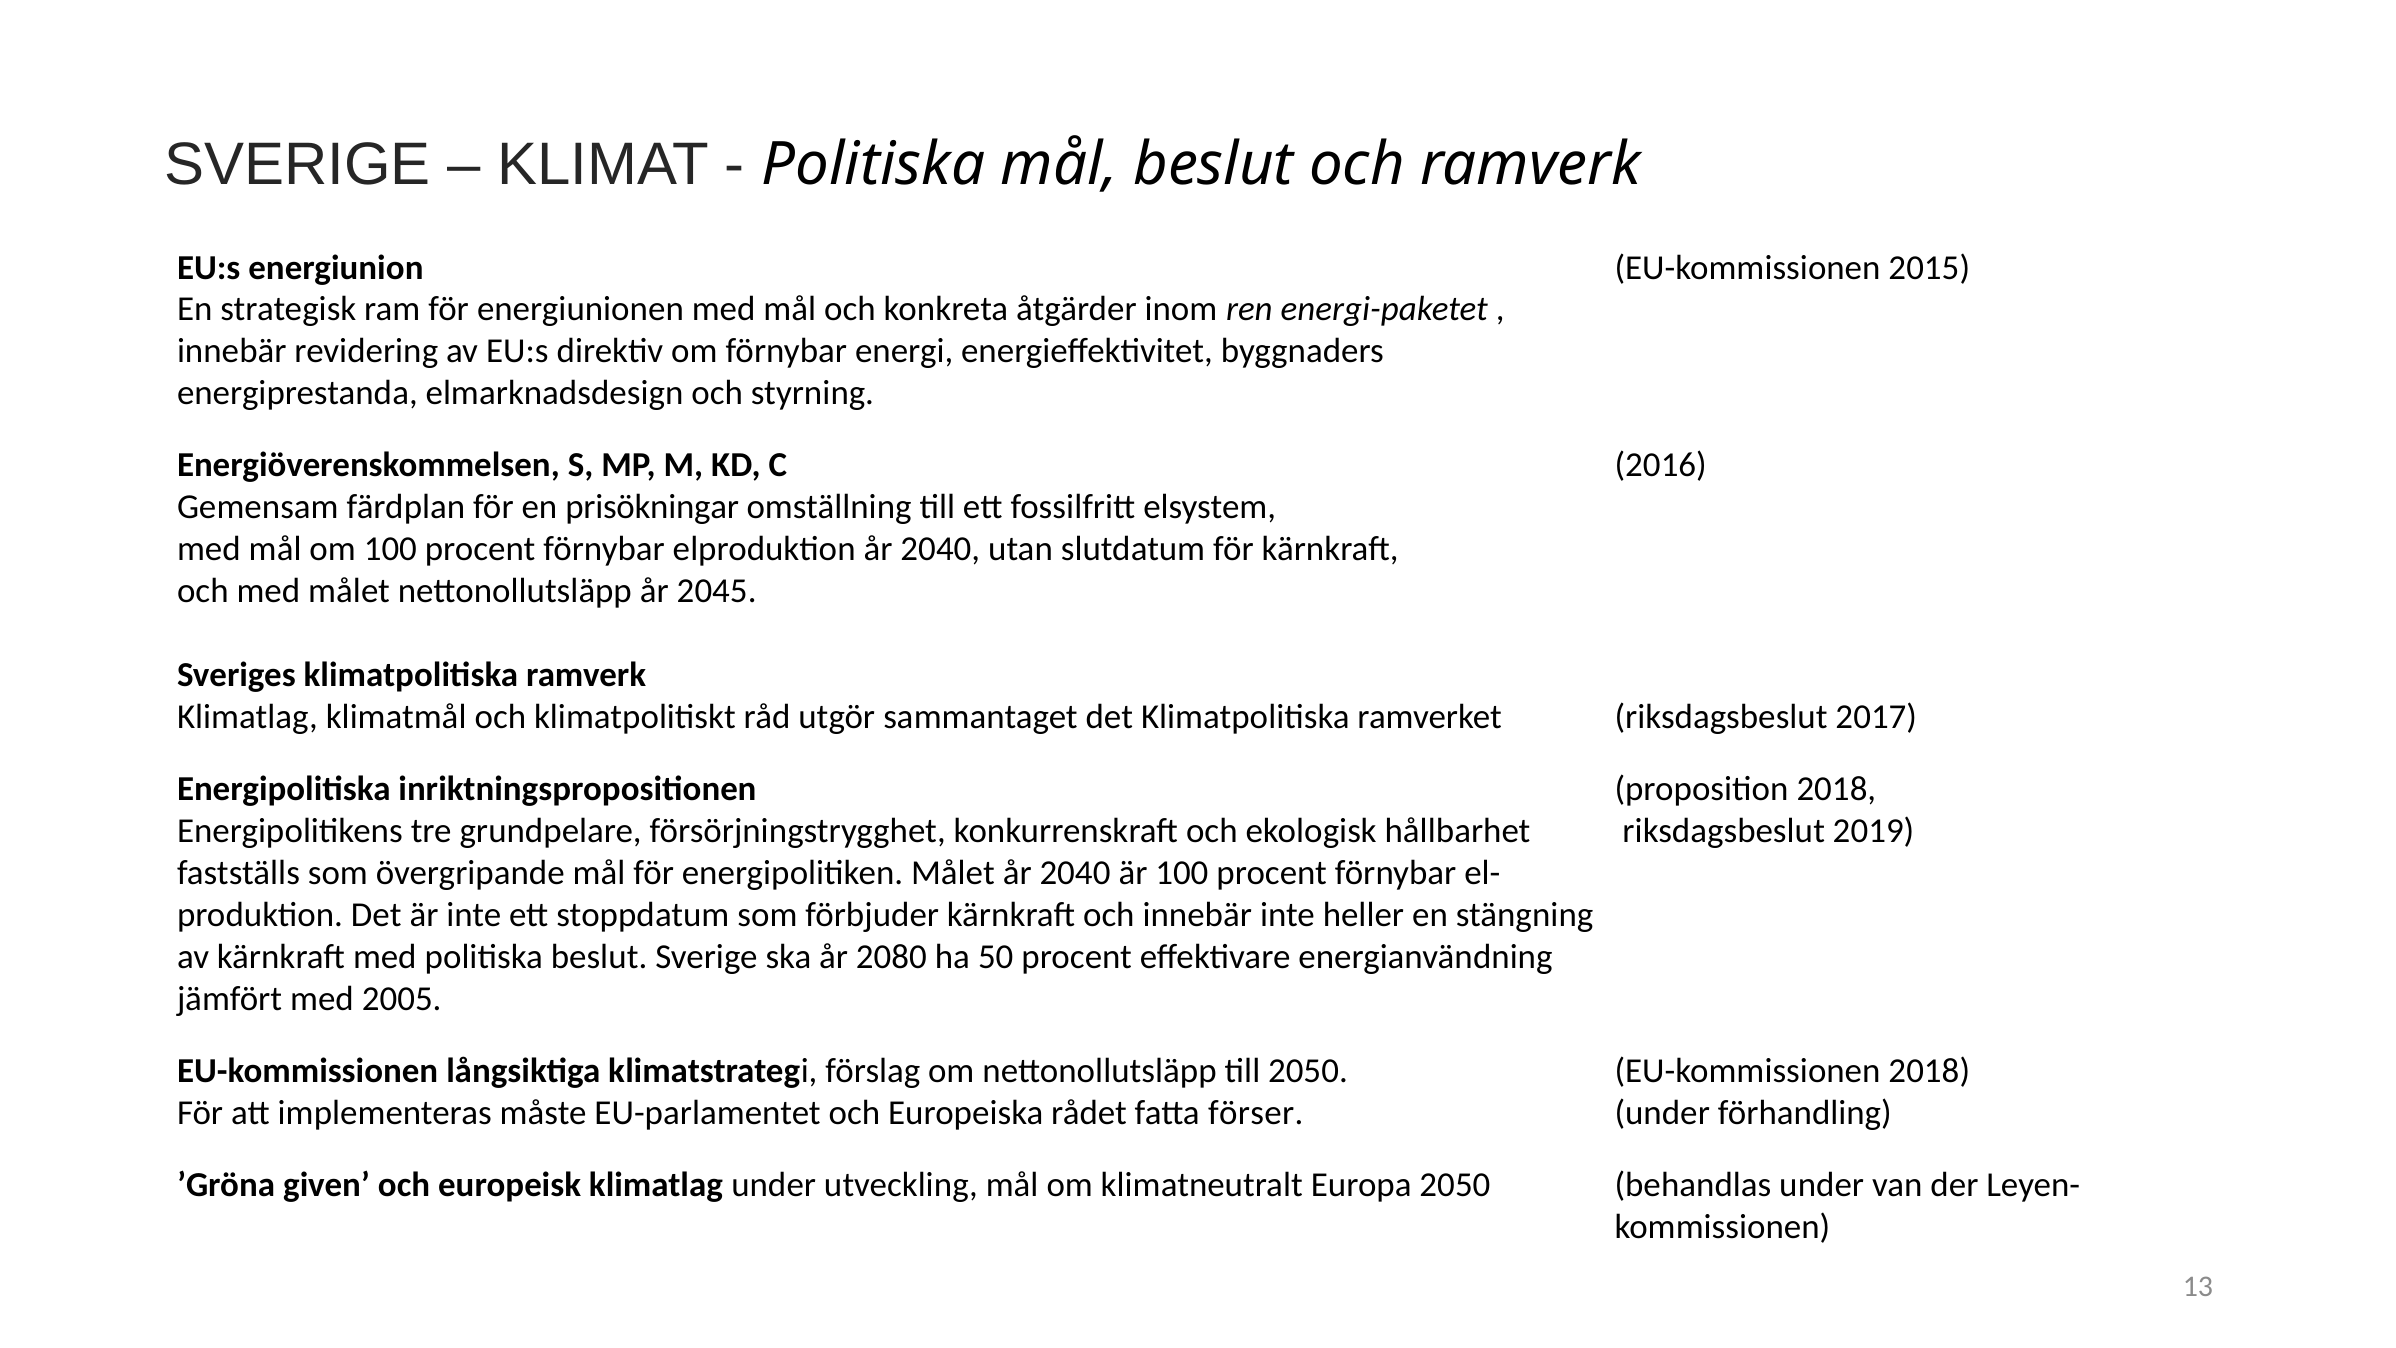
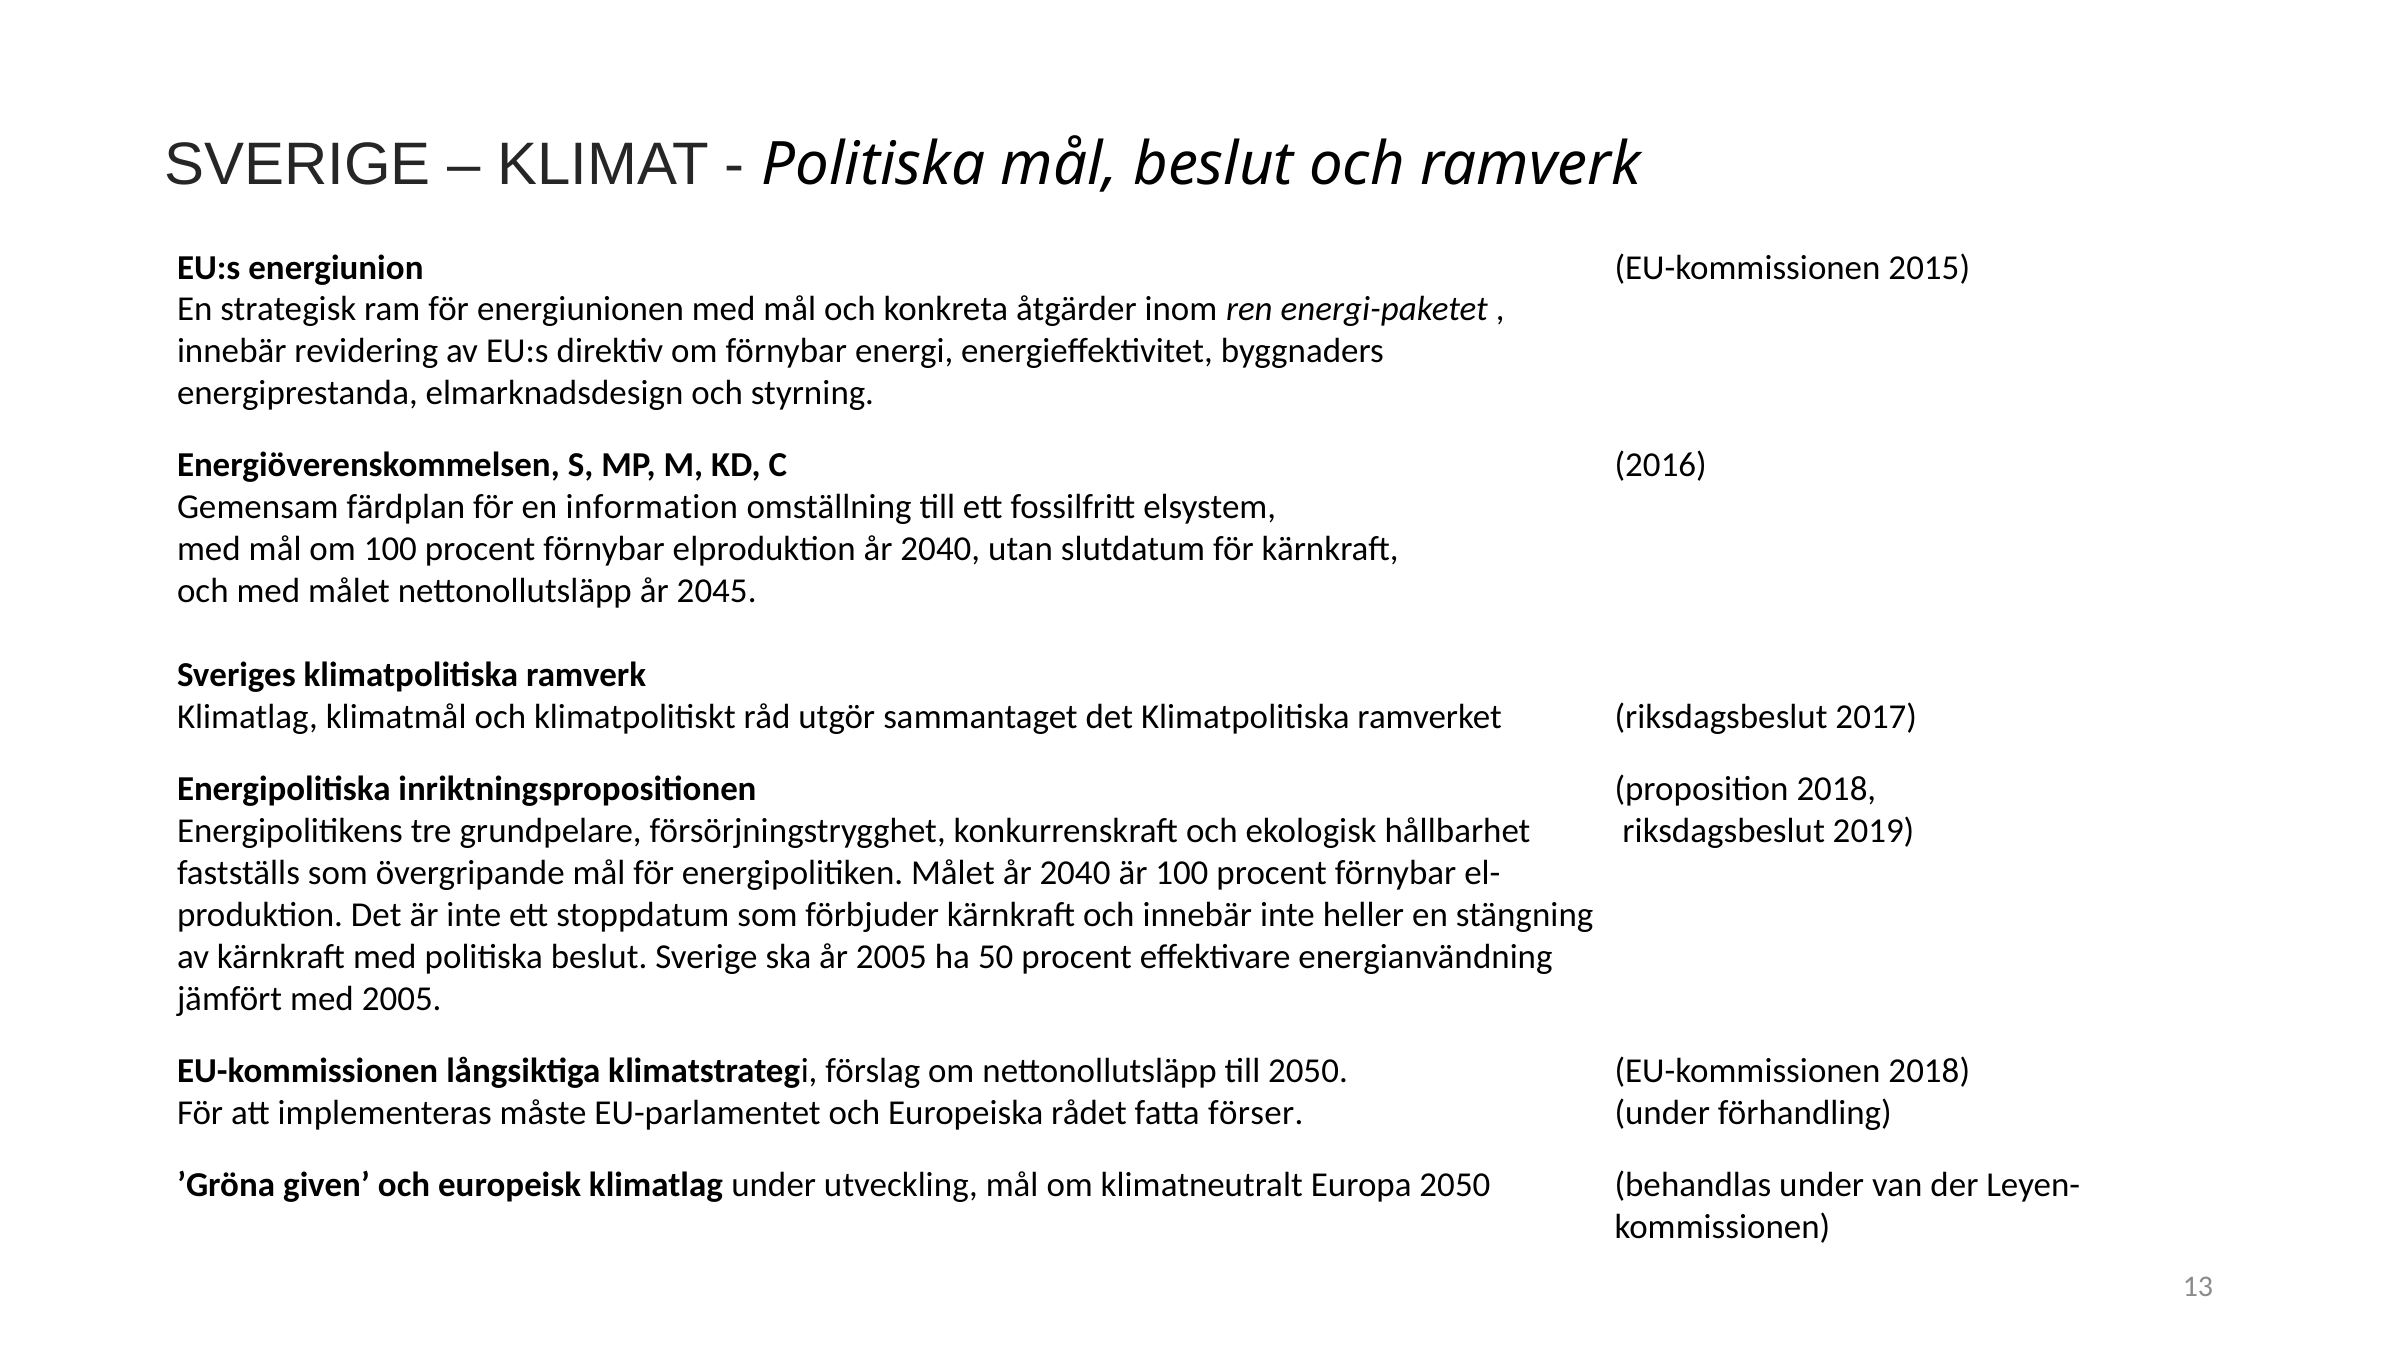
prisökningar: prisökningar -> information (652, 507)
år 2080: 2080 -> 2005 (891, 957)
